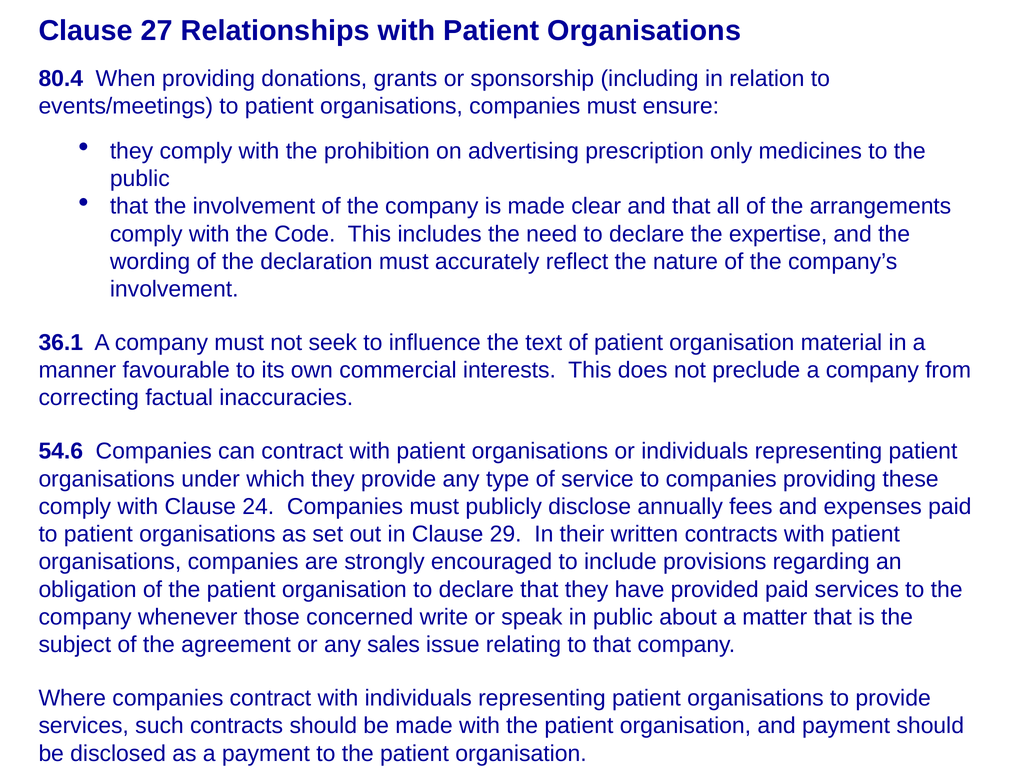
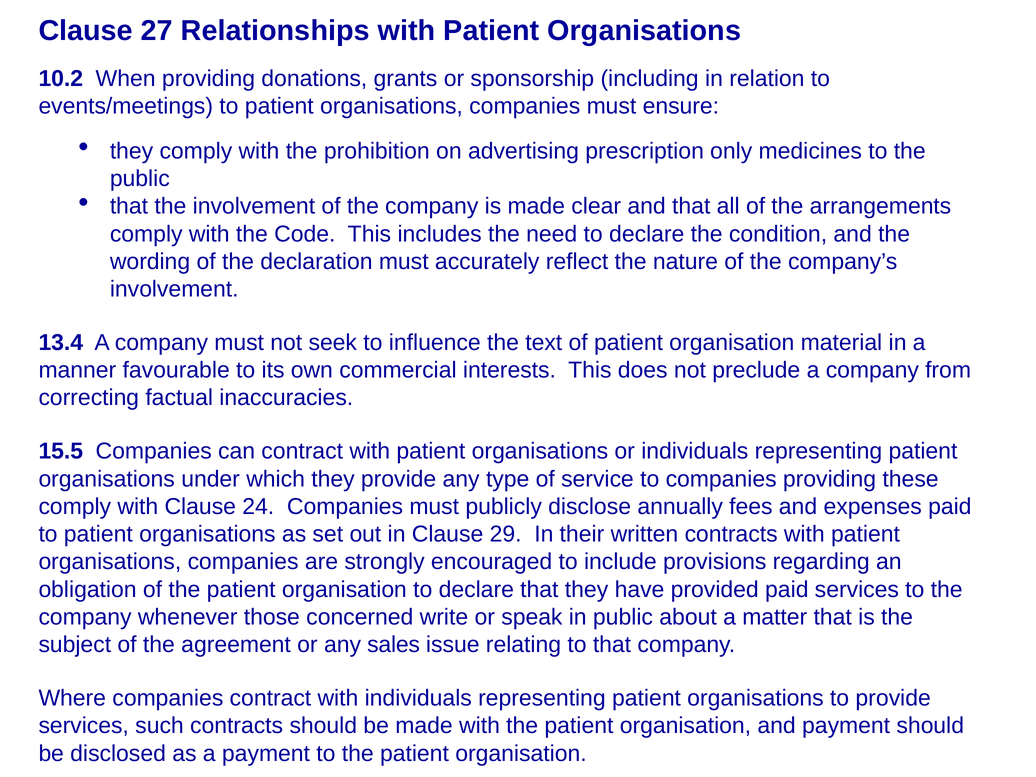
80.4: 80.4 -> 10.2 (61, 79)
expertise: expertise -> condition (778, 234)
36.1: 36.1 -> 13.4 (61, 343)
54.6: 54.6 -> 15.5 (61, 451)
